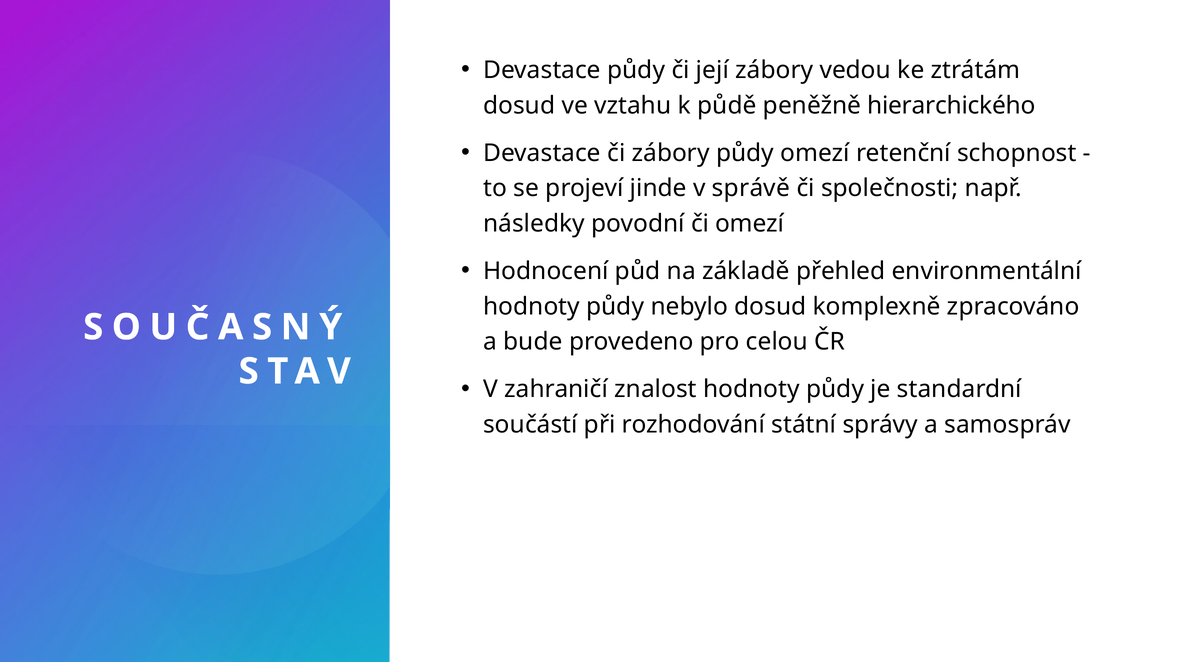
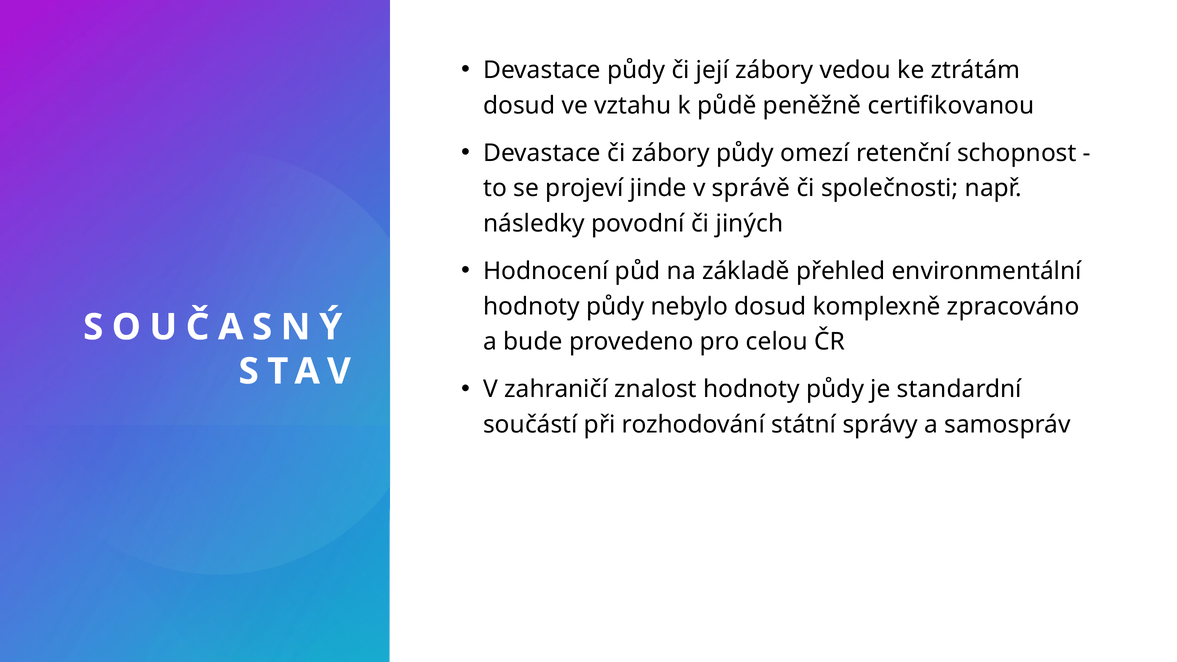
hierarchického: hierarchického -> certifikovanou (951, 105)
či omezí: omezí -> jiných (749, 224)
